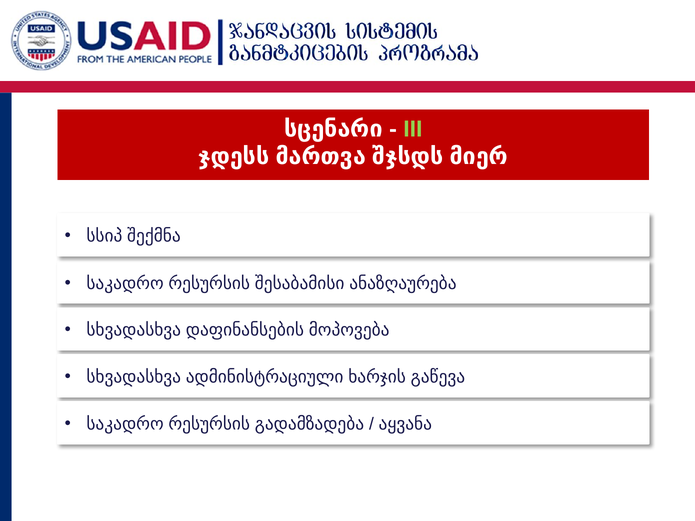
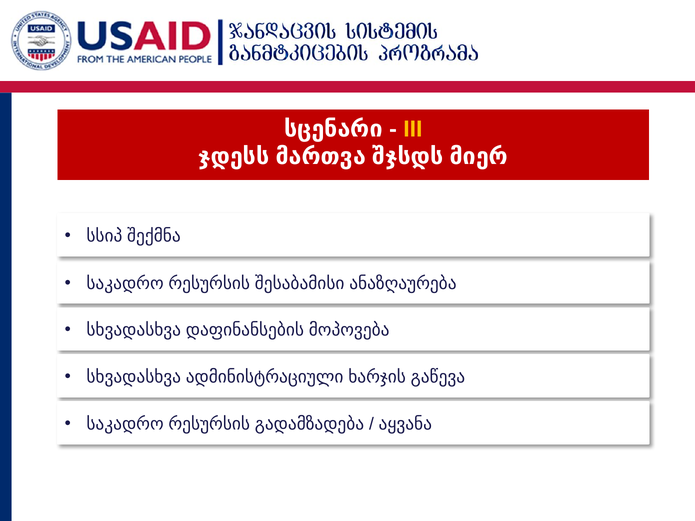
III colour: light green -> yellow (413, 129)
